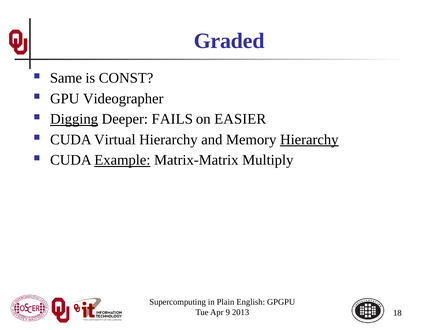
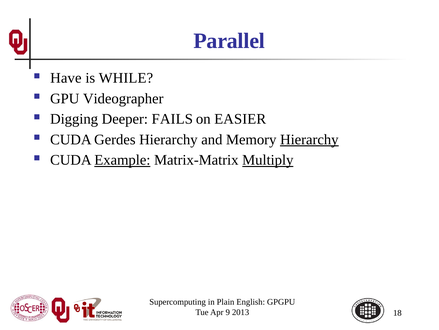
Graded: Graded -> Parallel (229, 41)
Same: Same -> Have (66, 78)
CONST: CONST -> WHILE (126, 78)
Digging underline: present -> none (74, 119)
Virtual: Virtual -> Gerdes (115, 139)
Multiply underline: none -> present (268, 160)
